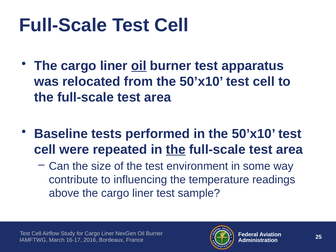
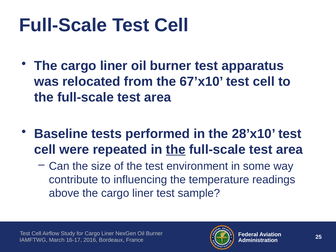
oil underline: present -> none (139, 66)
from the 50’x10: 50’x10 -> 67’x10 (201, 82)
in the 50’x10: 50’x10 -> 28’x10 (254, 134)
